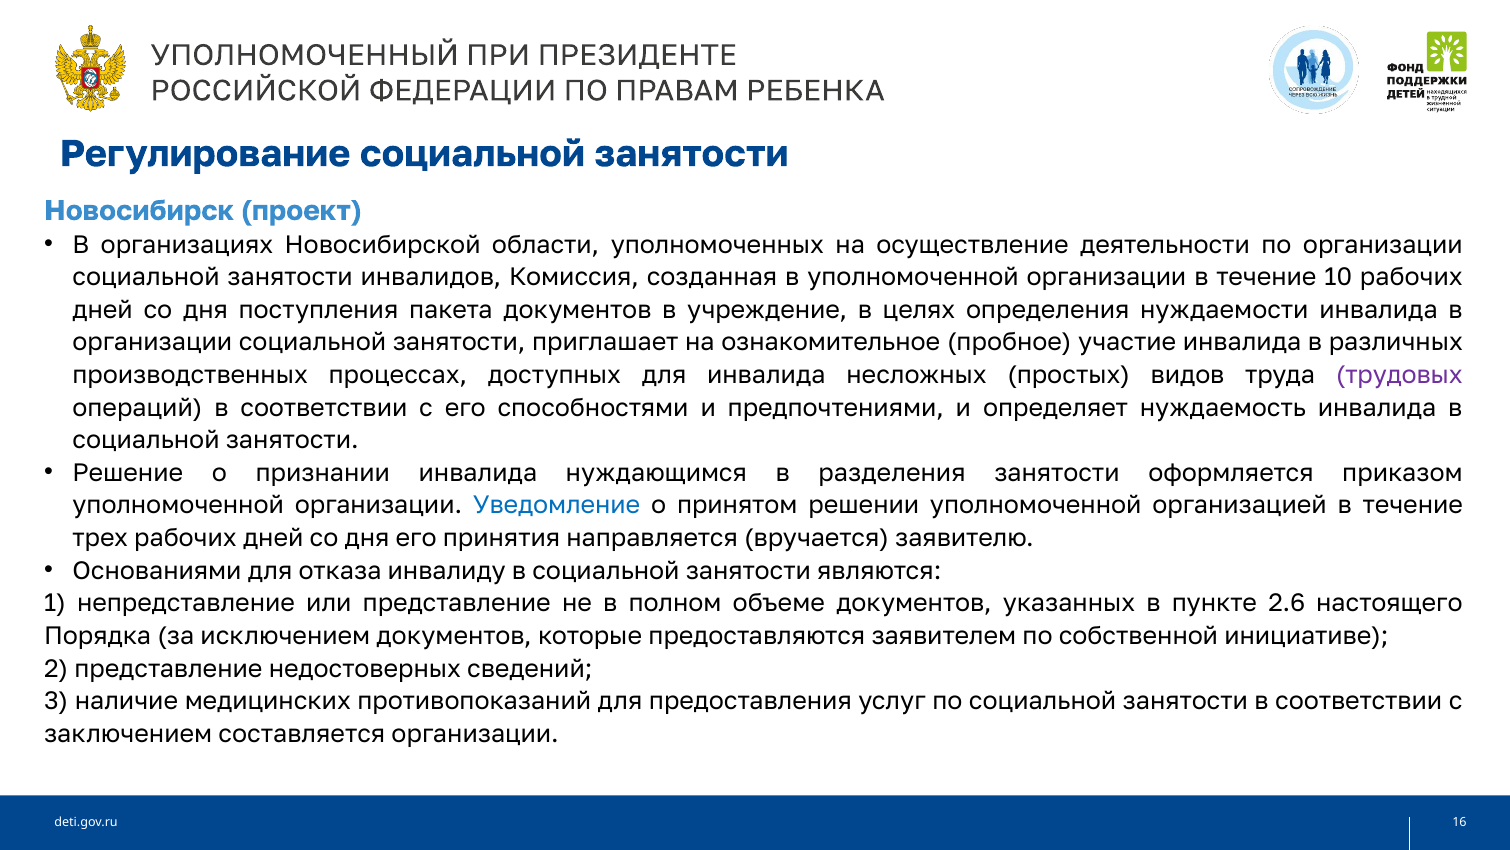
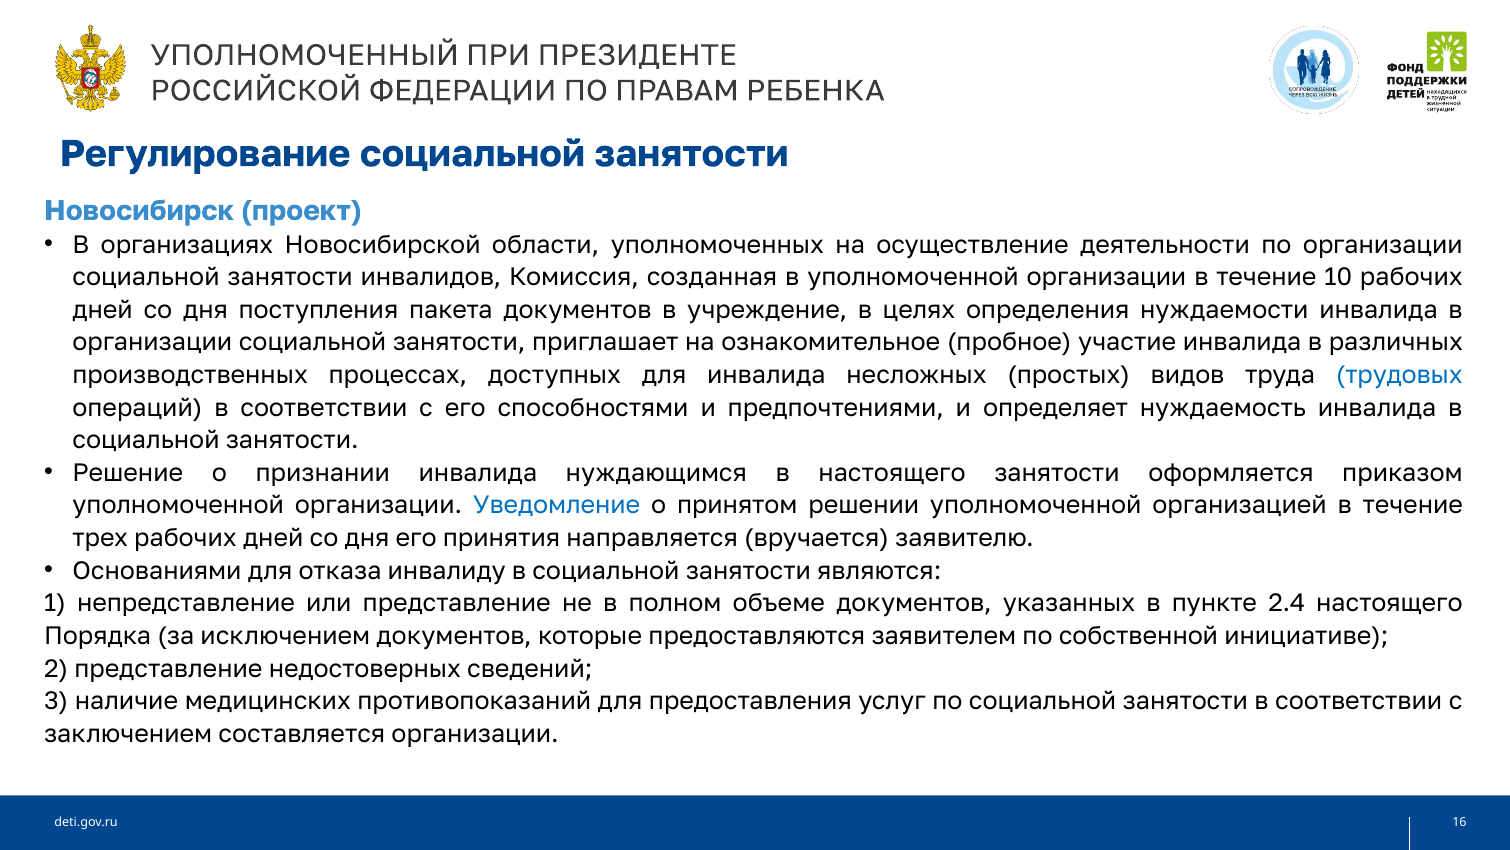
трудовых colour: purple -> blue (1399, 375)
в разделения: разделения -> настоящего (892, 473)
2.6: 2.6 -> 2.4 (1287, 603)
